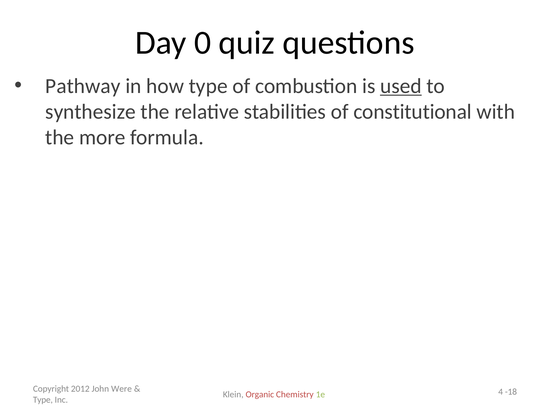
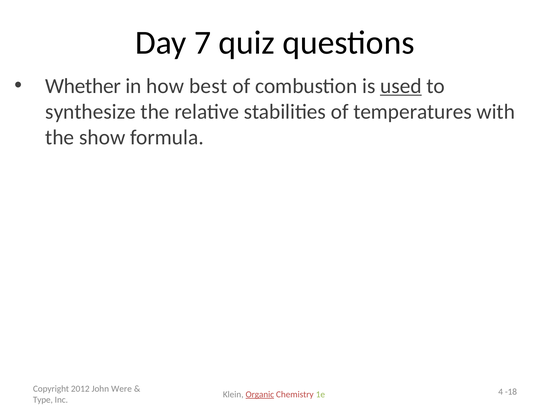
0: 0 -> 7 (203, 43)
Pathway: Pathway -> Whether (83, 86)
how type: type -> best (208, 86)
constitutional: constitutional -> temperatures (413, 112)
more: more -> show (102, 137)
Organic underline: none -> present (260, 394)
